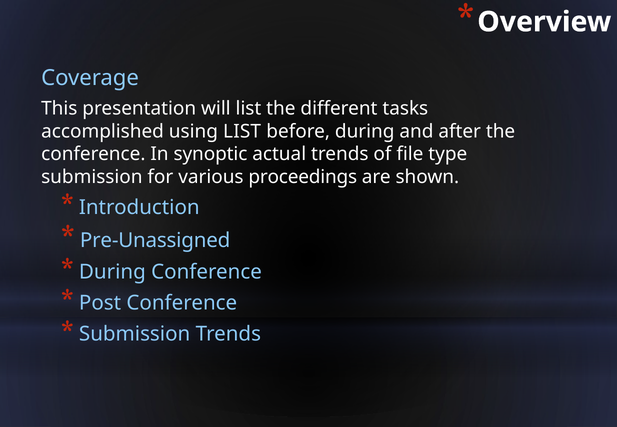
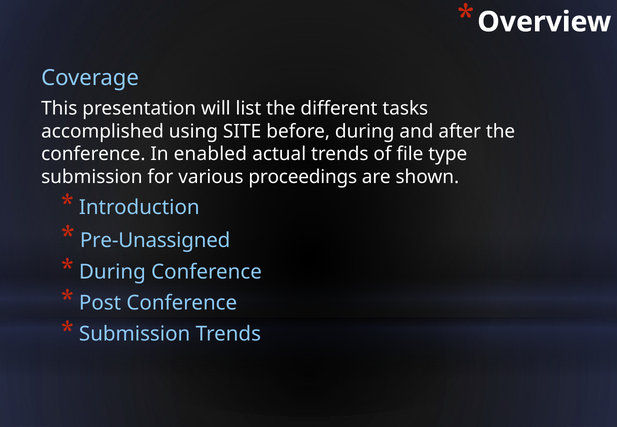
using LIST: LIST -> SITE (242, 131)
synoptic: synoptic -> enabled (210, 154)
